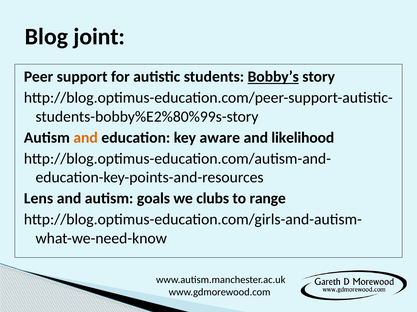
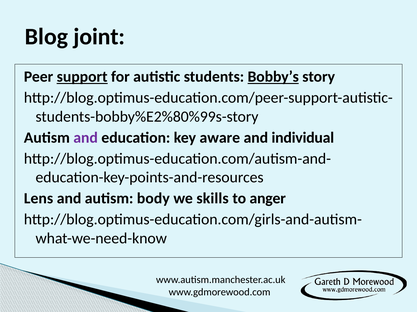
support underline: none -> present (82, 77)
and colour: orange -> purple (86, 138)
likelihood: likelihood -> individual (303, 138)
goals: goals -> body (153, 199)
clubs: clubs -> skills (213, 199)
range: range -> anger (268, 199)
